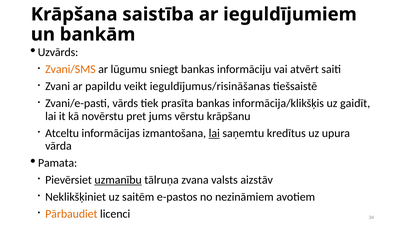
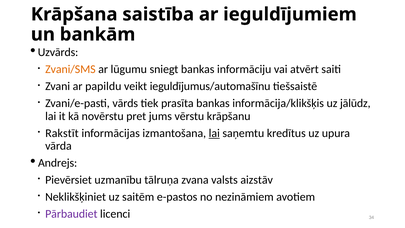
ieguldījumus/risināšanas: ieguldījumus/risināšanas -> ieguldījumus/automašīnu (210, 86)
gaidīt: gaidīt -> jālūdz (355, 103)
Atceltu: Atceltu -> Rakstīt (62, 133)
Pamata: Pamata -> Andrejs (58, 163)
uzmanību underline: present -> none (118, 180)
Pārbaudiet colour: orange -> purple (71, 214)
